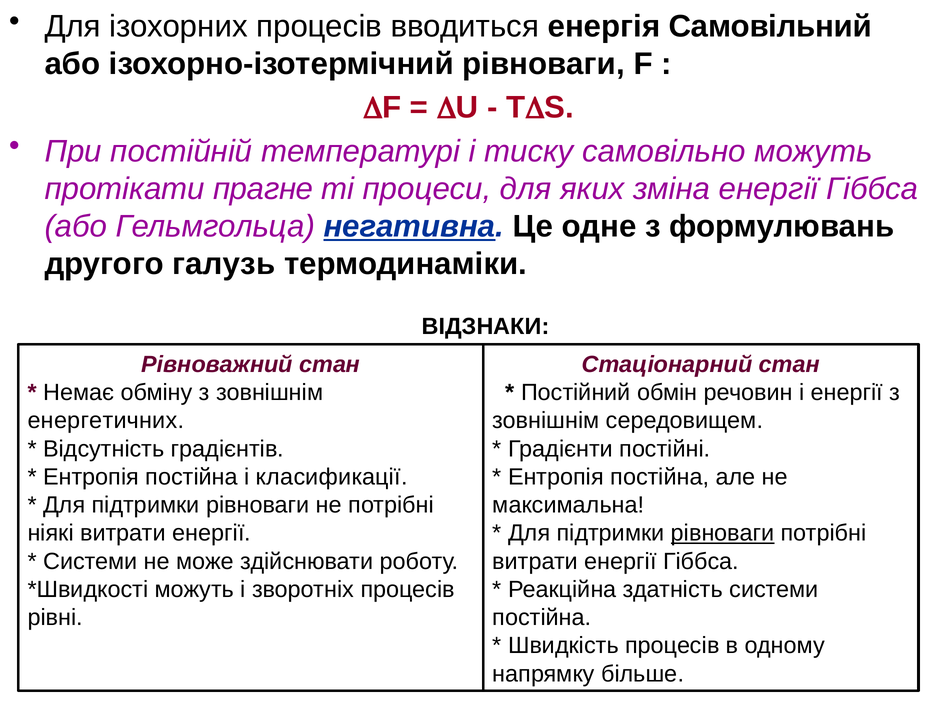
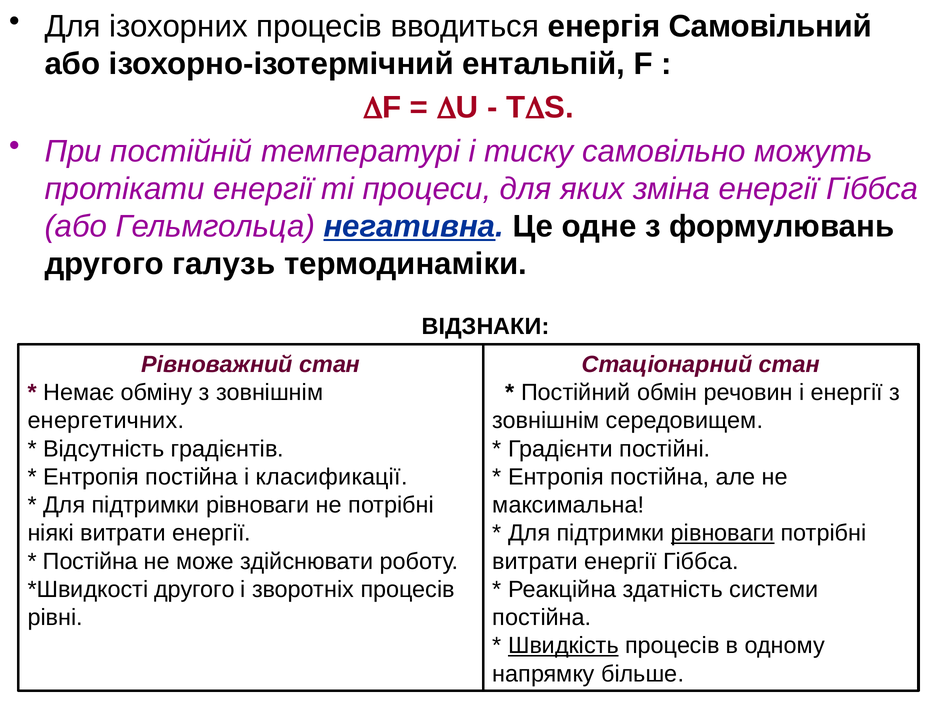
ізохорно-ізотермічний рівноваги: рівноваги -> ентальпій (544, 64)
протікати прагне: прагне -> енергії (263, 189)
Системи: Системи -> Постійна (90, 561)
можуть: можуть -> другого (195, 589)
Швидкість underline: none -> present (563, 645)
